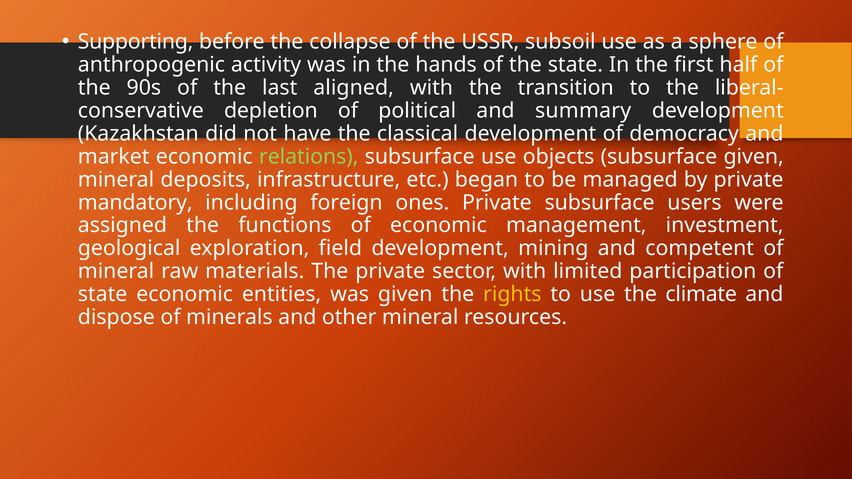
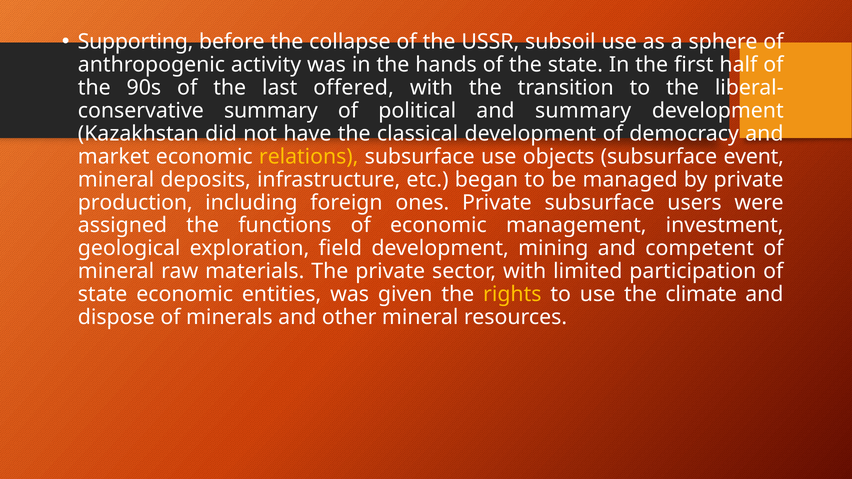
aligned: aligned -> offered (354, 88)
depletion: depletion -> summary (271, 111)
relations colour: light green -> yellow (309, 157)
subsurface given: given -> event (754, 157)
mandatory: mandatory -> production (135, 203)
